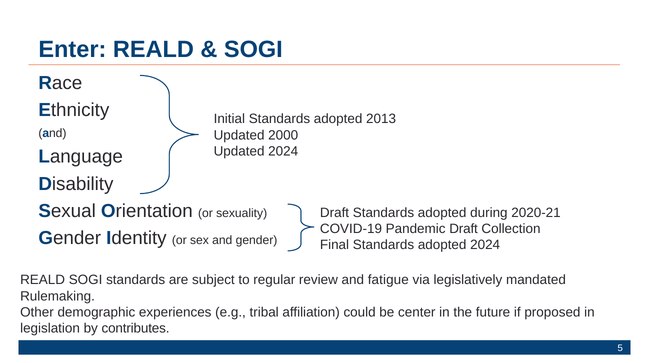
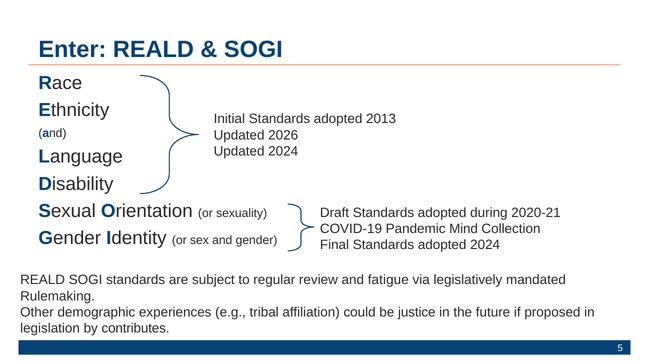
2000: 2000 -> 2026 (283, 135)
Pandemic Draft: Draft -> Mind (464, 229)
center: center -> justice (417, 312)
